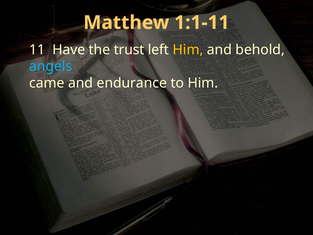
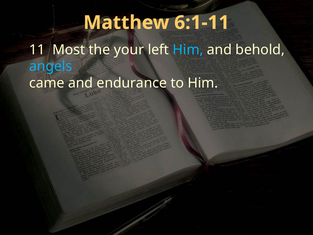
1:1-11: 1:1-11 -> 6:1-11 (202, 23)
Have: Have -> Most (69, 50)
trust: trust -> your (129, 50)
Him colour: yellow -> light blue (188, 50)
